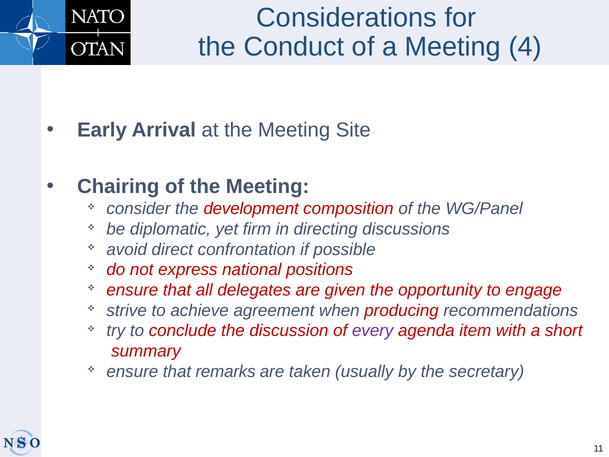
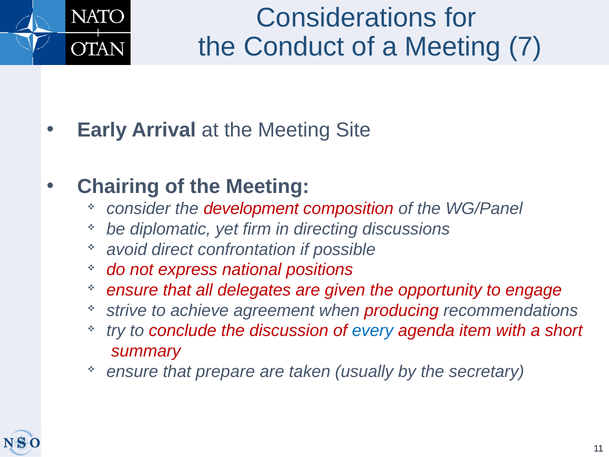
4: 4 -> 7 (525, 47)
every colour: purple -> blue (373, 331)
remarks: remarks -> prepare (225, 371)
